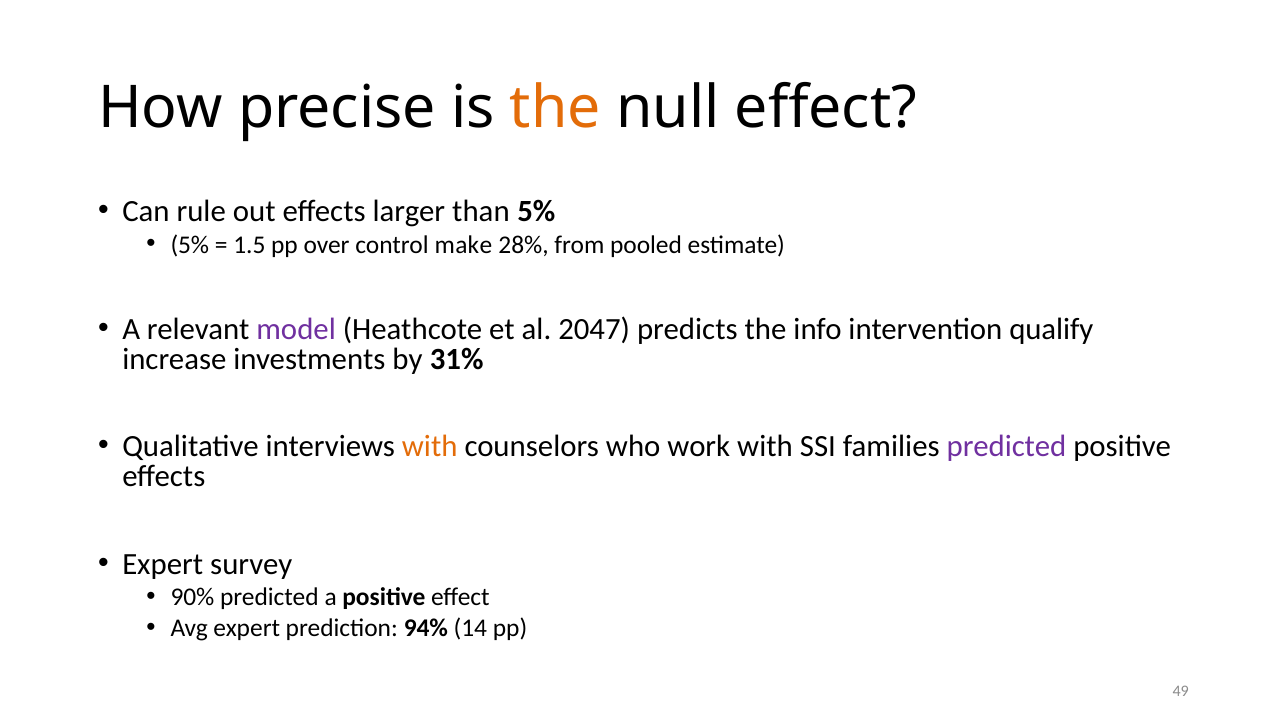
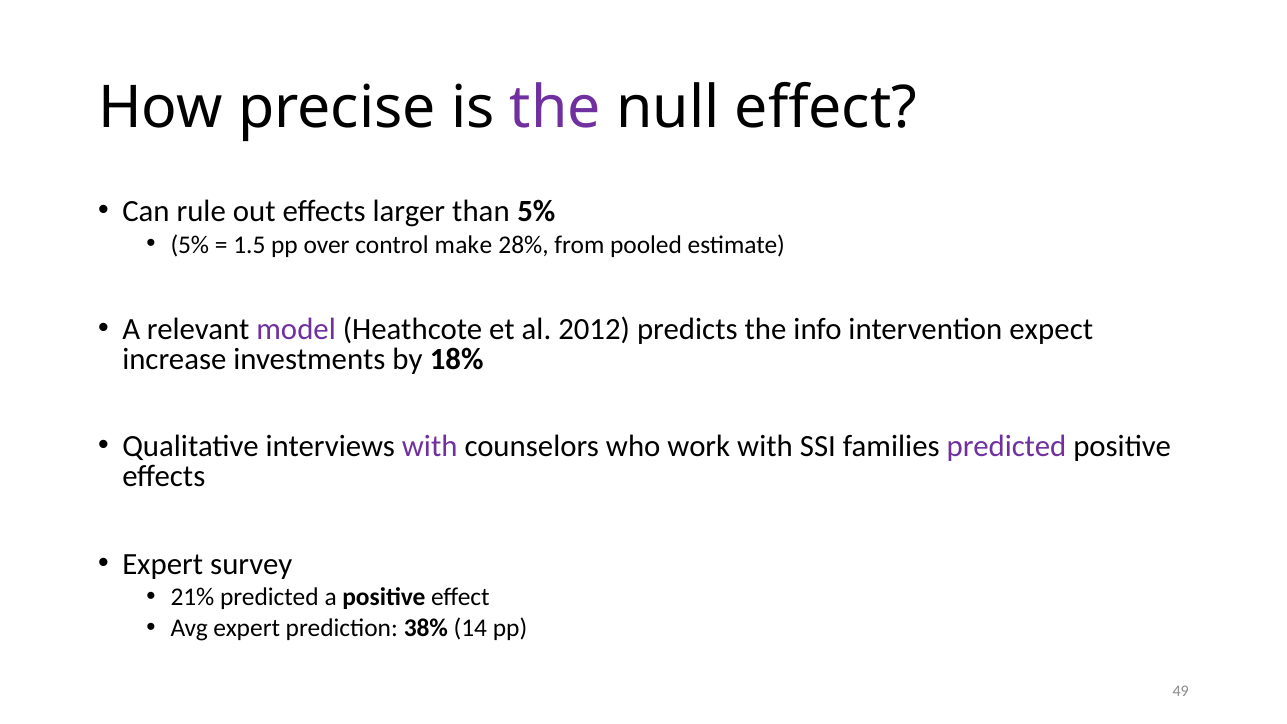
the colour: orange -> purple (555, 108)
2047: 2047 -> 2012 (594, 329)
qualify: qualify -> expect (1051, 329)
31%: 31% -> 18% (457, 359)
with colour: orange -> purple (430, 447)
90%: 90% -> 21% (192, 597)
94%: 94% -> 38% (426, 628)
